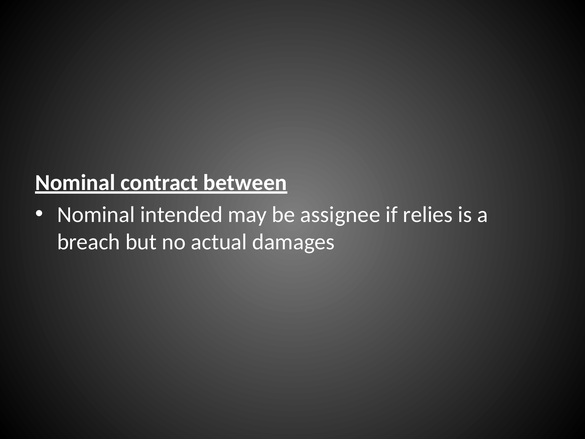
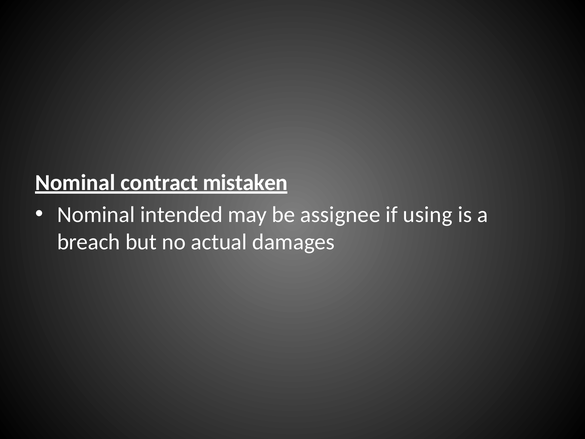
between: between -> mistaken (245, 183)
relies: relies -> using (428, 214)
